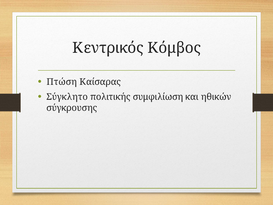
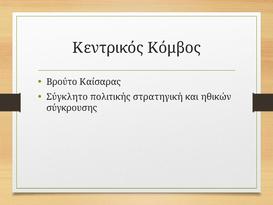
Πτώση: Πτώση -> Βρούτο (62, 82)
συμφιλίωση: συμφιλίωση -> στρατηγική (158, 97)
